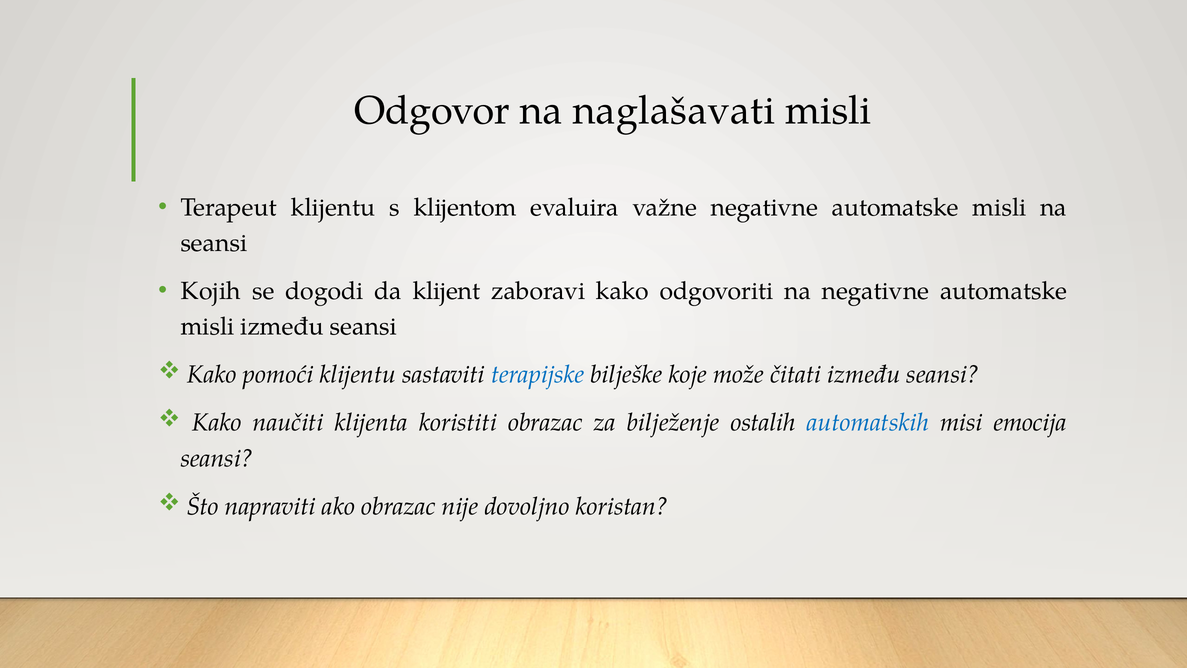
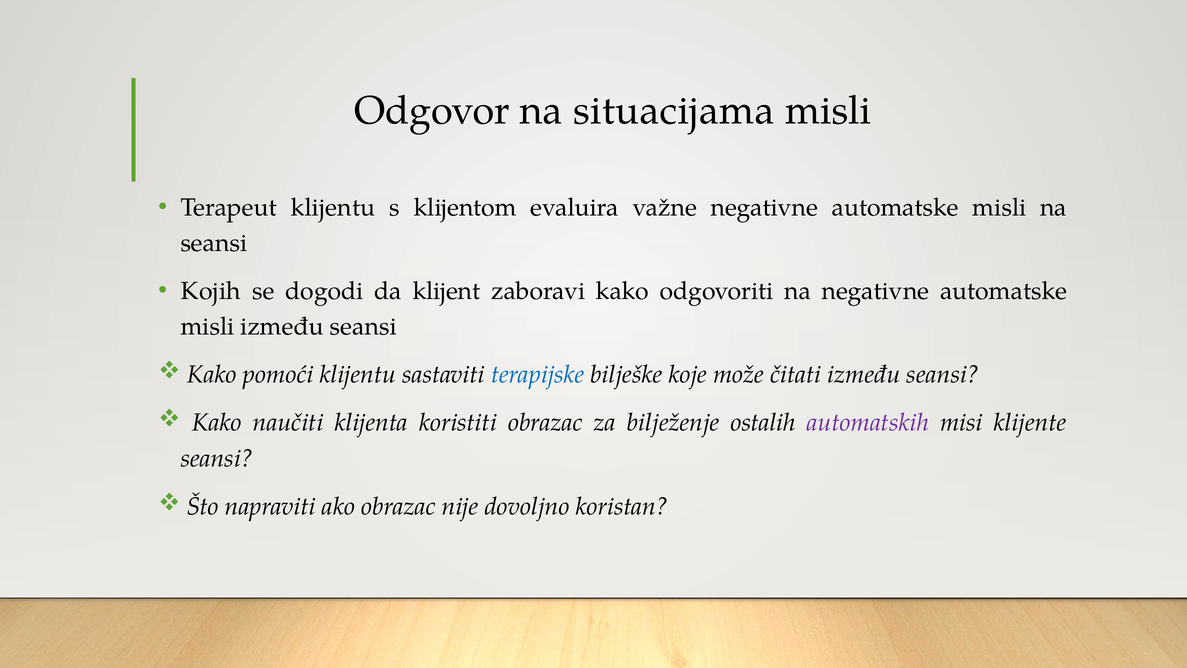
naglašavati: naglašavati -> situacijama (674, 110)
automatskih colour: blue -> purple (868, 423)
emocija: emocija -> klijente (1030, 423)
